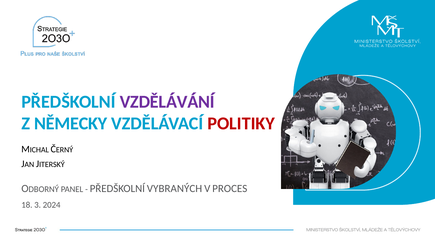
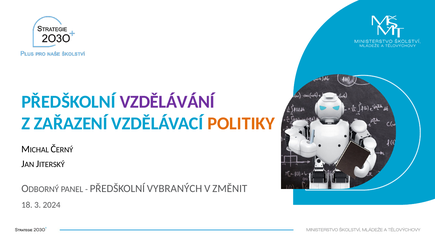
NĚMECKY: NĚMECKY -> ZAŘAZENÍ (71, 123)
POLITIKY colour: red -> orange (241, 123)
PROCES: PROCES -> ZMĚNIT (230, 188)
